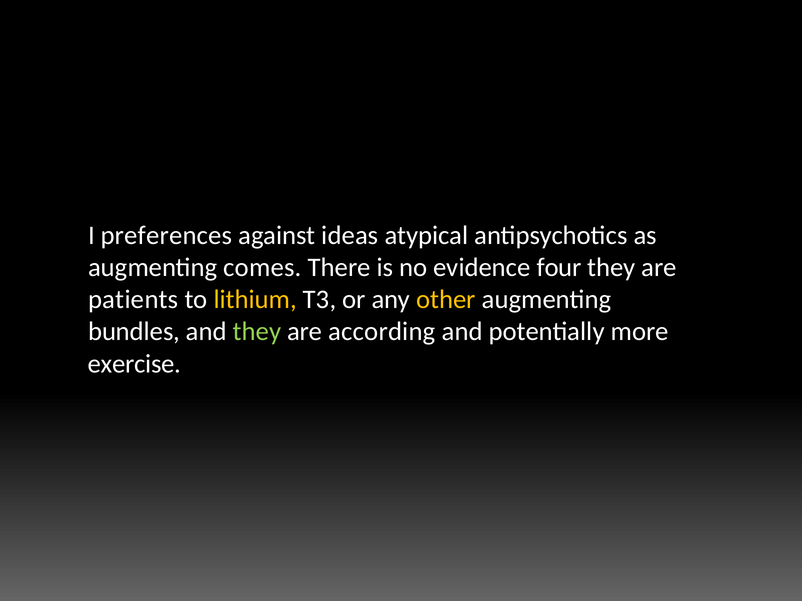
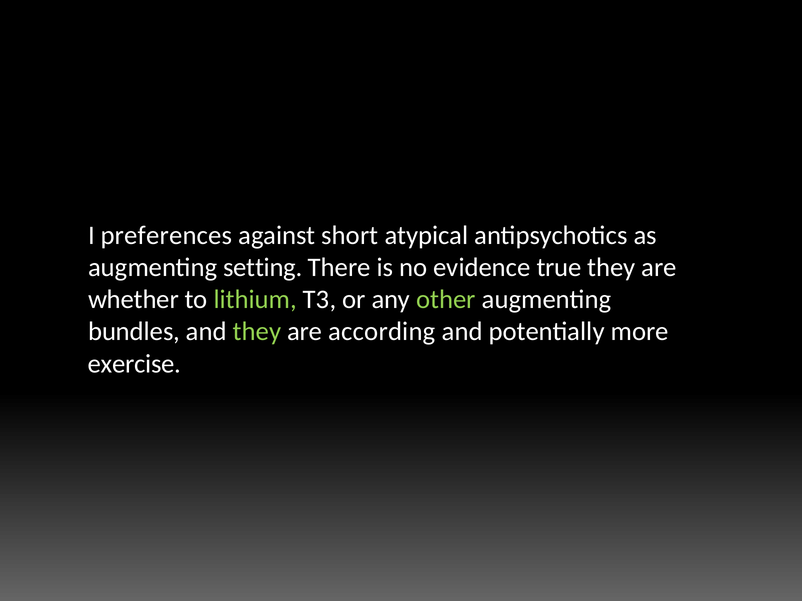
ideas: ideas -> short (350, 236)
comes: comes -> setting (263, 268)
four: four -> true (559, 268)
patients: patients -> whether (133, 300)
lithium colour: yellow -> light green (255, 300)
other colour: yellow -> light green (446, 300)
